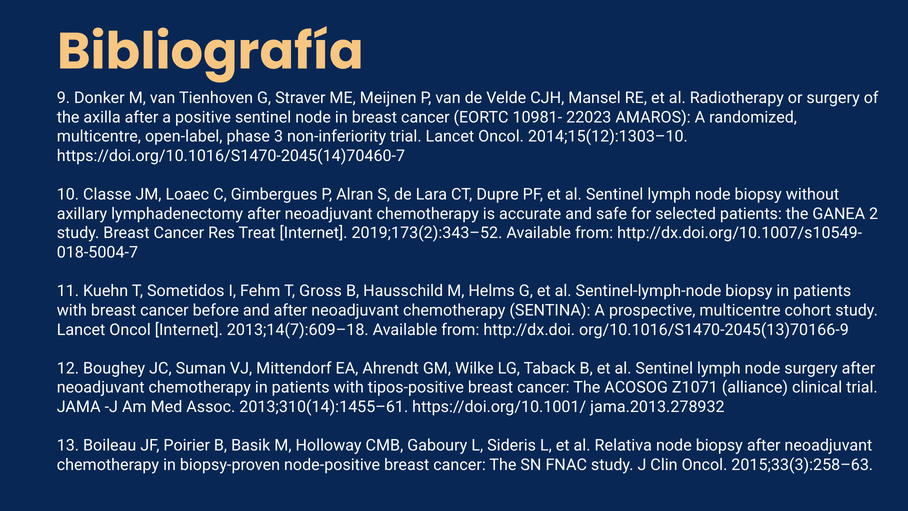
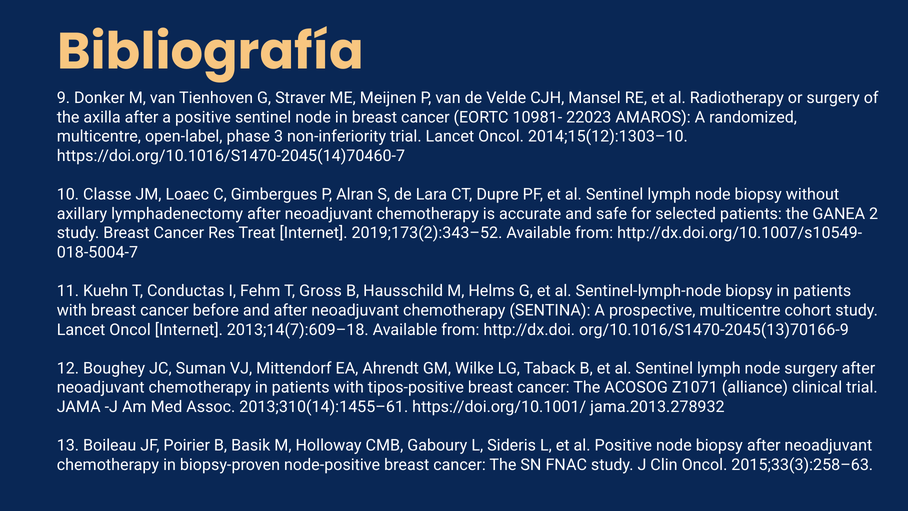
Sometidos: Sometidos -> Conductas (186, 291)
al Relativa: Relativa -> Positive (623, 445)
